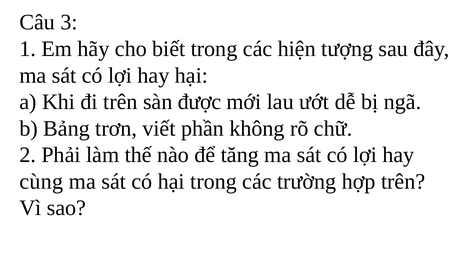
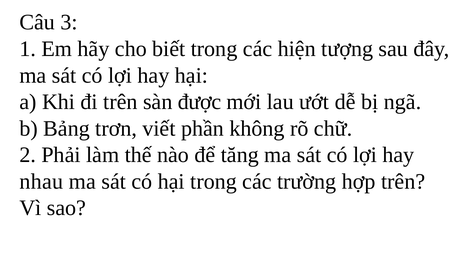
cùng: cùng -> nhau (41, 181)
